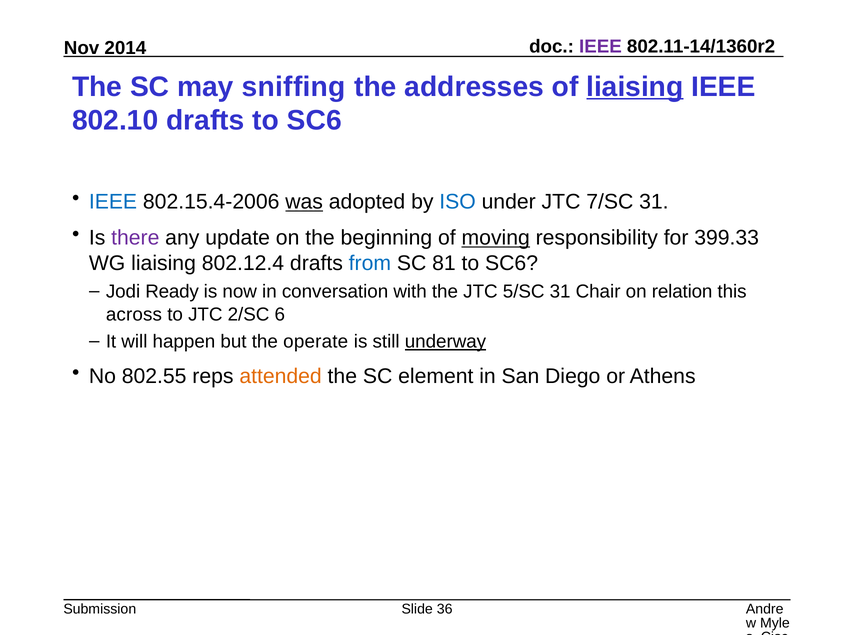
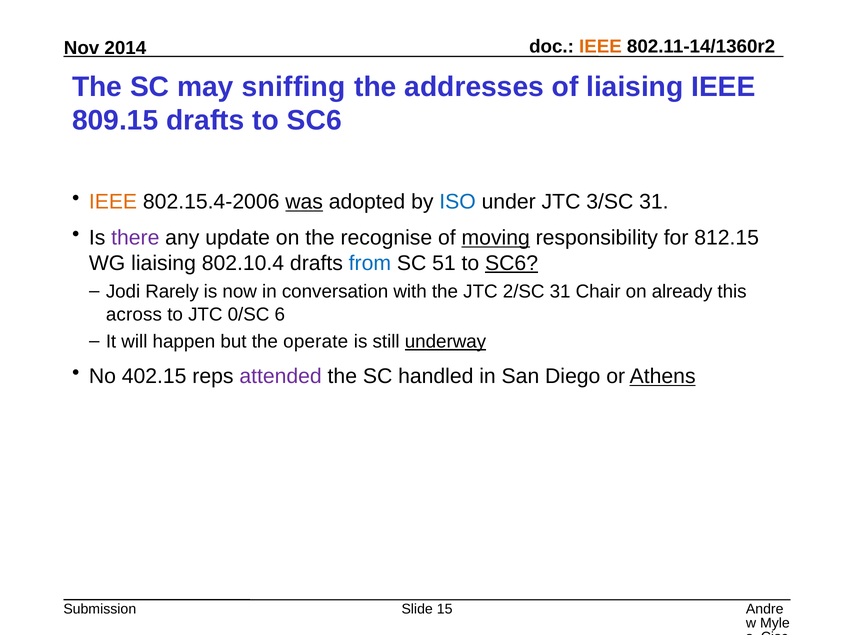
IEEE colour: purple -> orange (600, 46)
liaising underline: present -> none (635, 87)
802.10: 802.10 -> 809.15 (115, 121)
IEEE colour: blue -> orange (113, 202)
7/SC: 7/SC -> 3/SC (610, 202)
beginning: beginning -> recognise (386, 238)
399.33: 399.33 -> 812.15 (727, 238)
802.12.4: 802.12.4 -> 802.10.4 (243, 263)
81: 81 -> 51 (444, 263)
SC6 underline: none -> present (512, 263)
Ready: Ready -> Rarely (172, 292)
5/SC: 5/SC -> 2/SC (524, 292)
relation: relation -> already (682, 292)
2/SC: 2/SC -> 0/SC (249, 314)
802.55: 802.55 -> 402.15 (154, 377)
attended colour: orange -> purple (281, 377)
element: element -> handled (436, 377)
Athens underline: none -> present (663, 377)
36: 36 -> 15 (445, 609)
